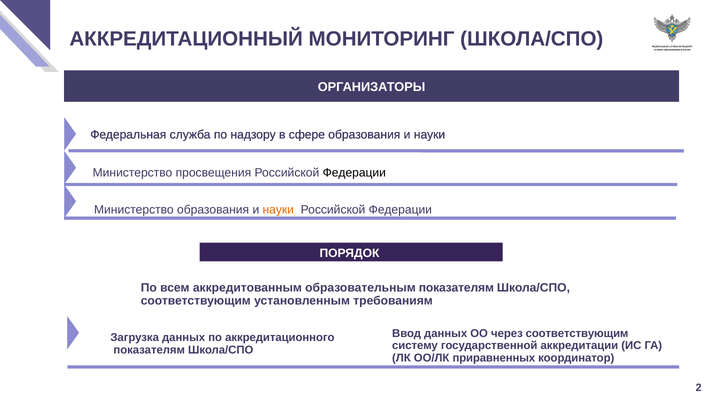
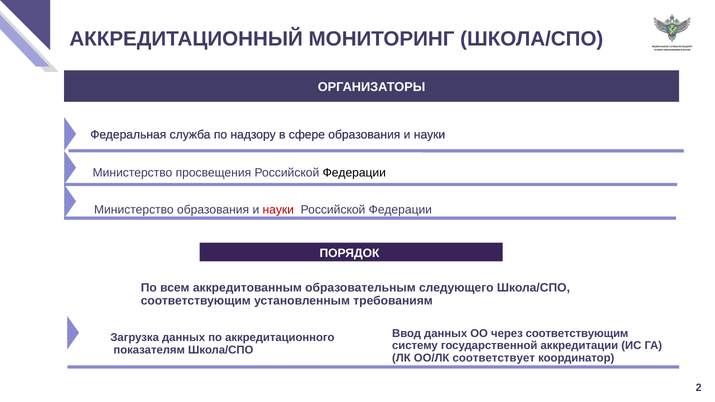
науки colour: orange -> red (278, 210)
образовательным показателям: показателям -> следующего (456, 288)
приравненных: приравненных -> соответствует (494, 358)
